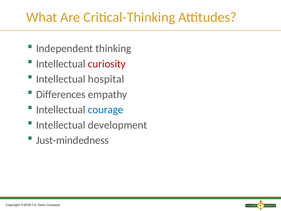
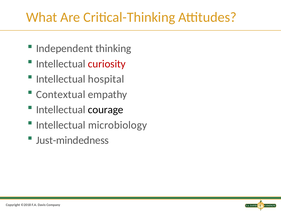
Differences: Differences -> Contextual (61, 94)
courage colour: blue -> black (106, 110)
development: development -> microbiology (118, 125)
